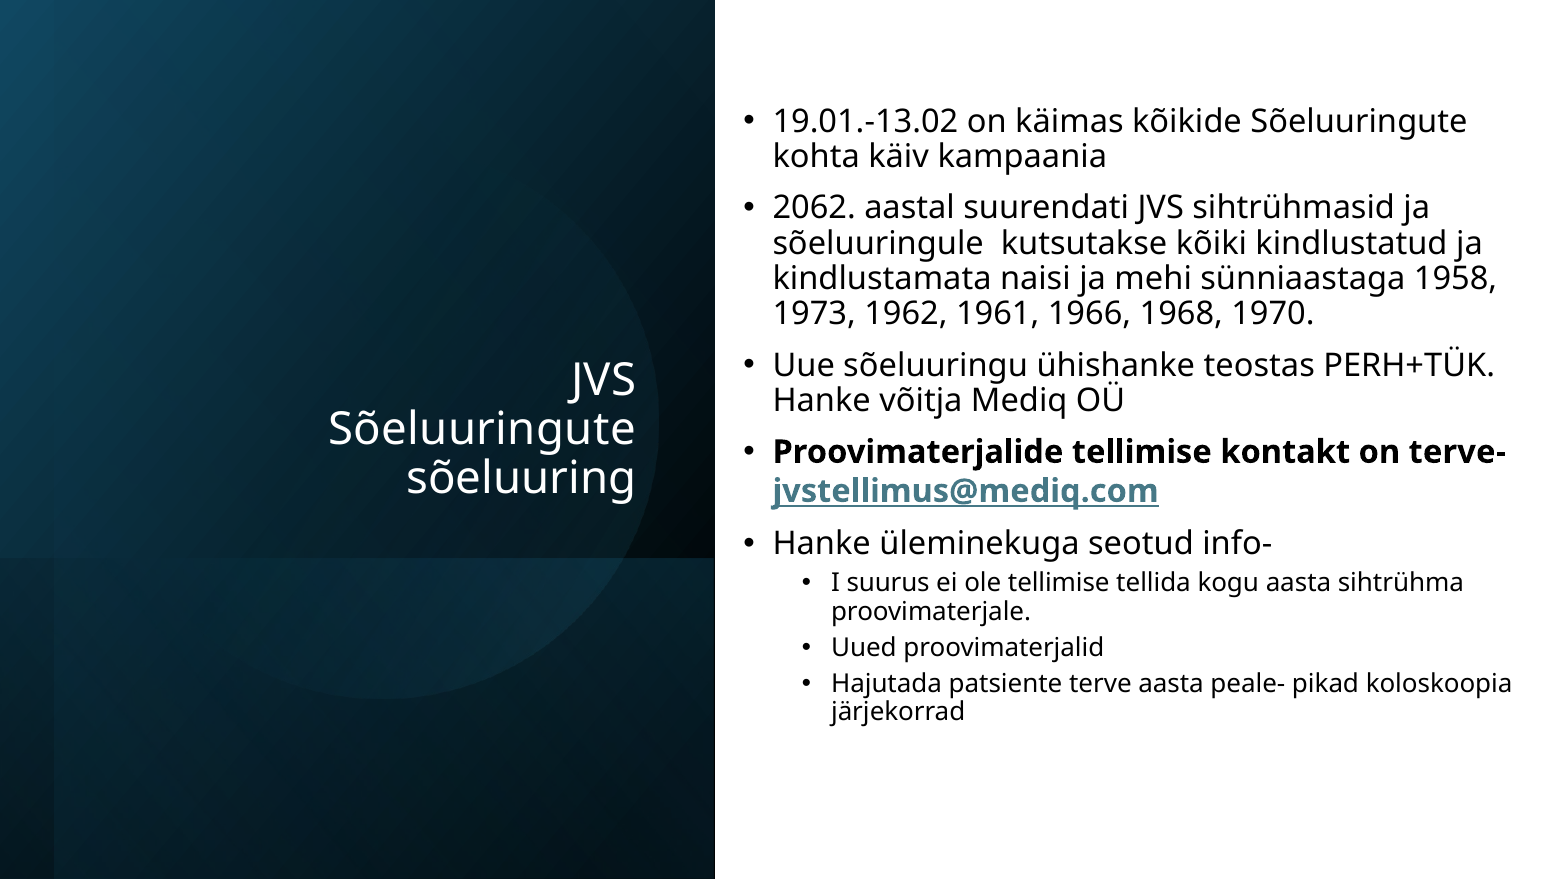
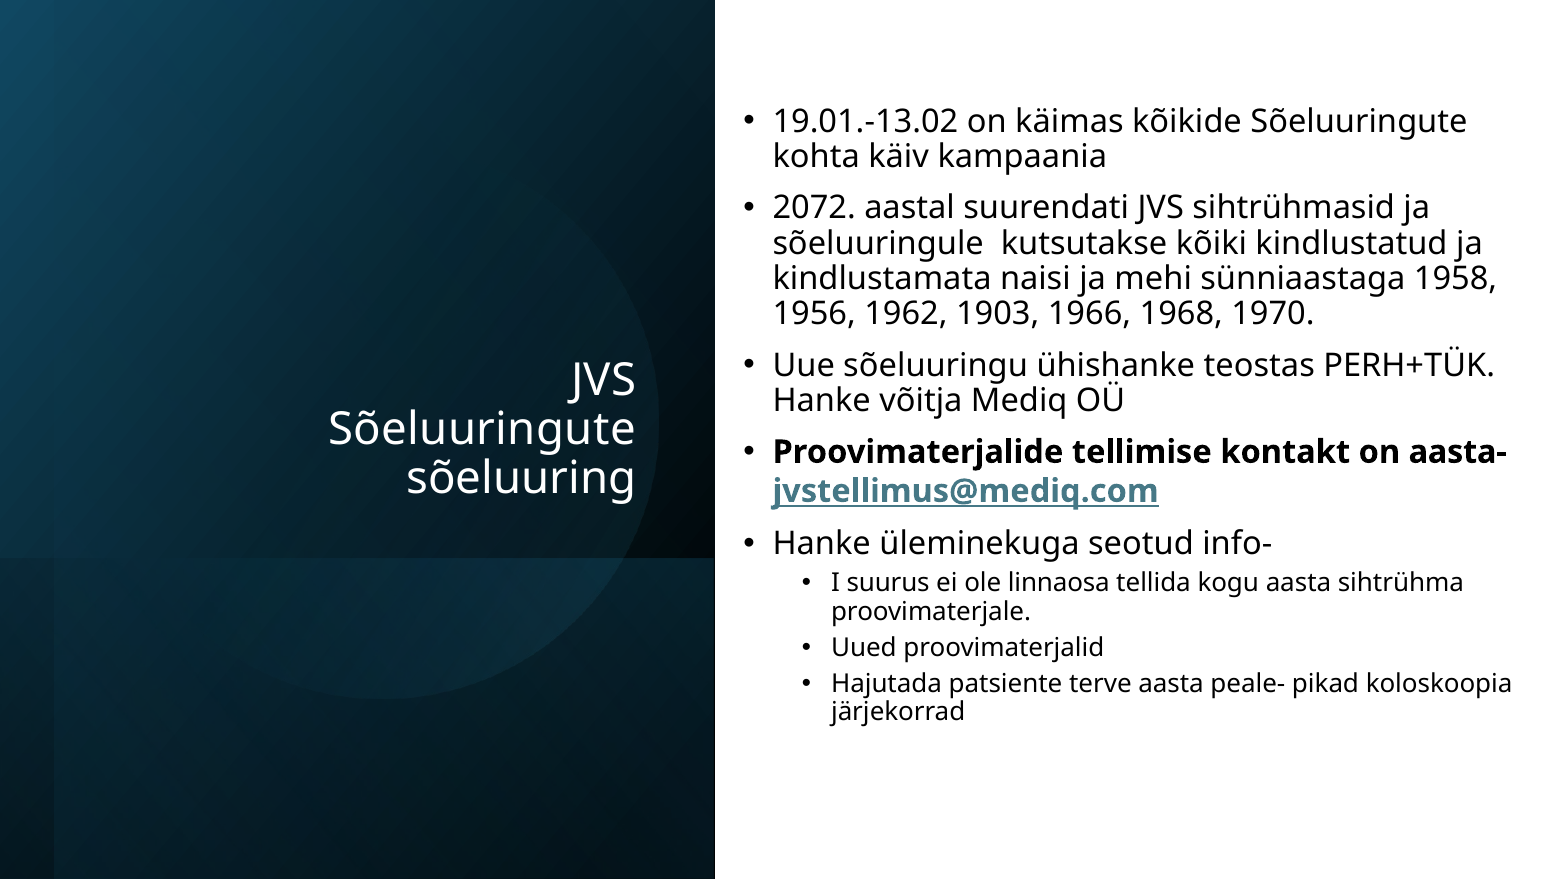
2062: 2062 -> 2072 (814, 208)
1973: 1973 -> 1956 (814, 314)
1961: 1961 -> 1903 (998, 314)
terve-: terve- -> aasta- (1458, 452)
ole tellimise: tellimise -> linnaosa (1059, 583)
